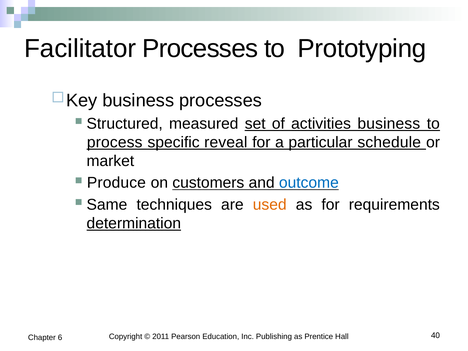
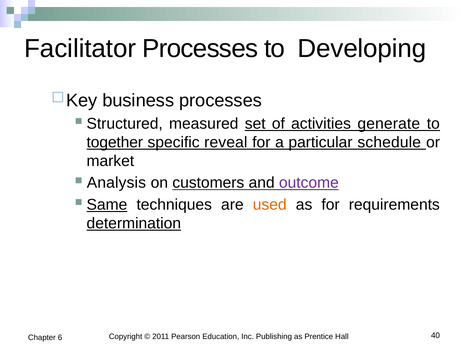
Prototyping: Prototyping -> Developing (362, 49)
activities business: business -> generate (389, 124)
process: process -> together (115, 142)
Produce: Produce -> Analysis (116, 183)
outcome colour: blue -> purple (309, 183)
Same underline: none -> present (107, 205)
